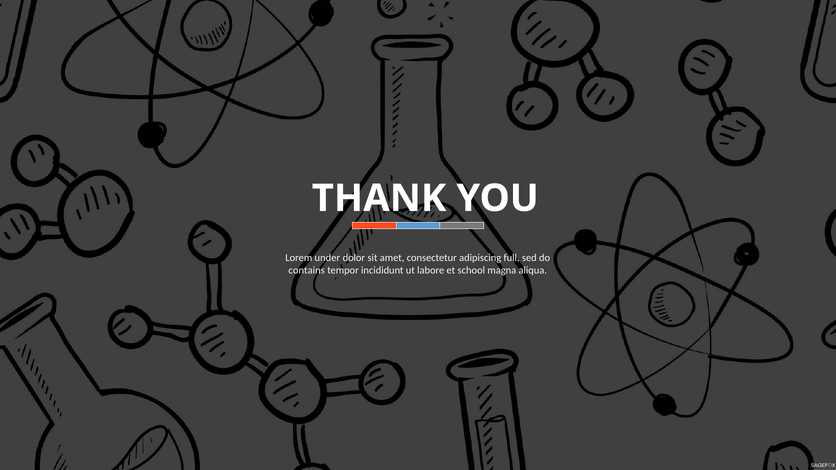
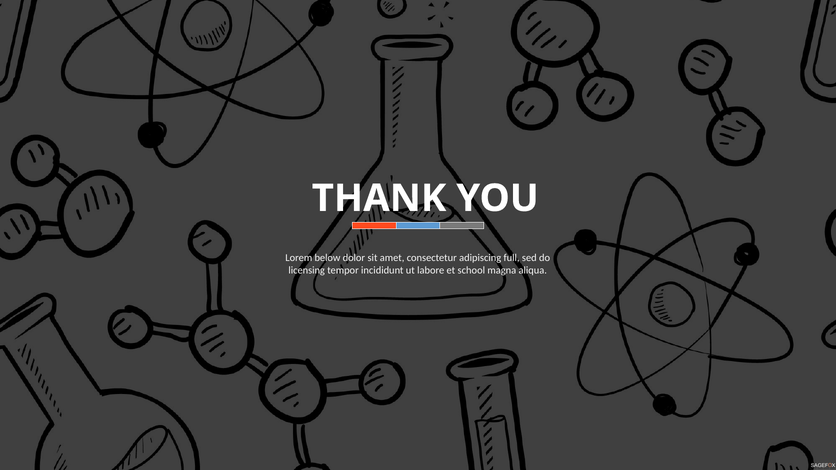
under: under -> below (327, 258)
contains: contains -> licensing (307, 271)
